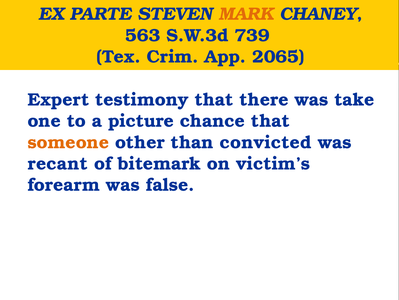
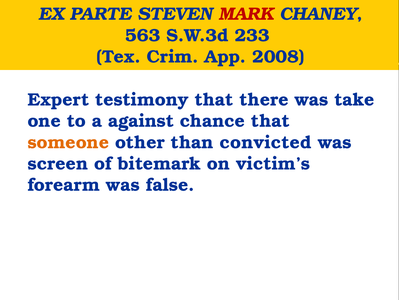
MARK colour: orange -> red (246, 14)
739: 739 -> 233 (252, 35)
2065: 2065 -> 2008 (278, 57)
picture: picture -> against (141, 121)
recant: recant -> screen (58, 163)
